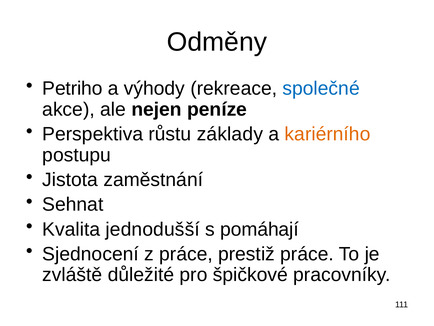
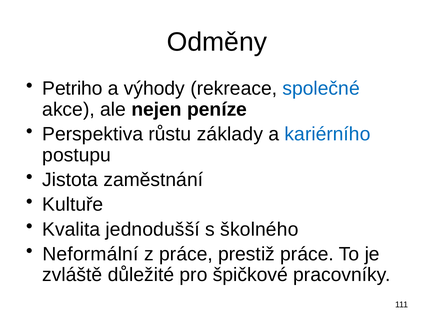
kariérního colour: orange -> blue (328, 134)
Sehnat: Sehnat -> Kultuře (73, 204)
pomáhají: pomáhají -> školného (259, 229)
Sjednocení: Sjednocení -> Neformální (90, 254)
